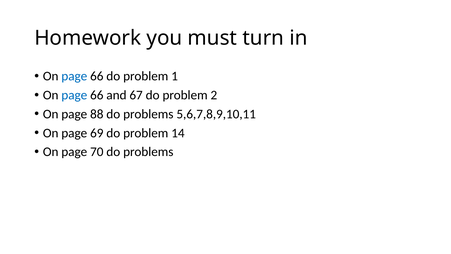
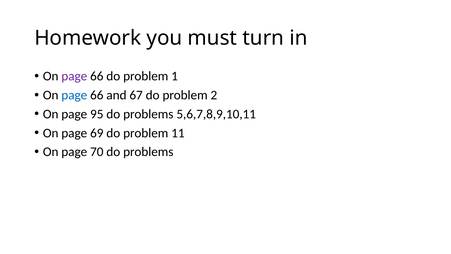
page colour: blue -> purple (74, 76)
88: 88 -> 95 (97, 114)
14: 14 -> 11 (178, 133)
